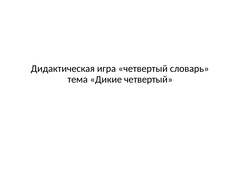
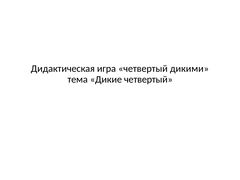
словарь: словарь -> дикими (189, 69)
